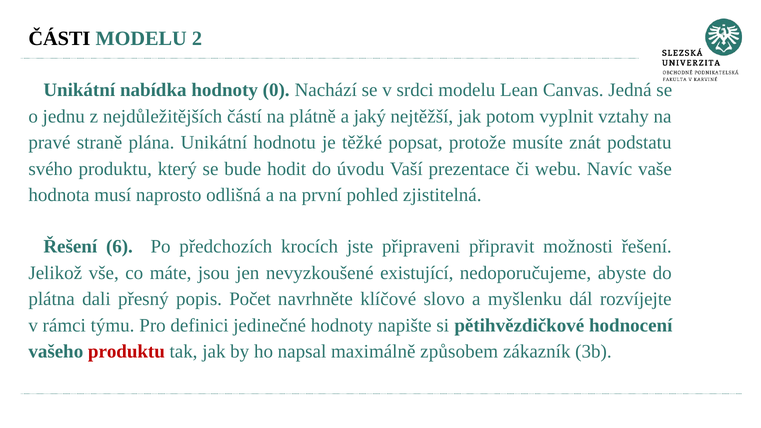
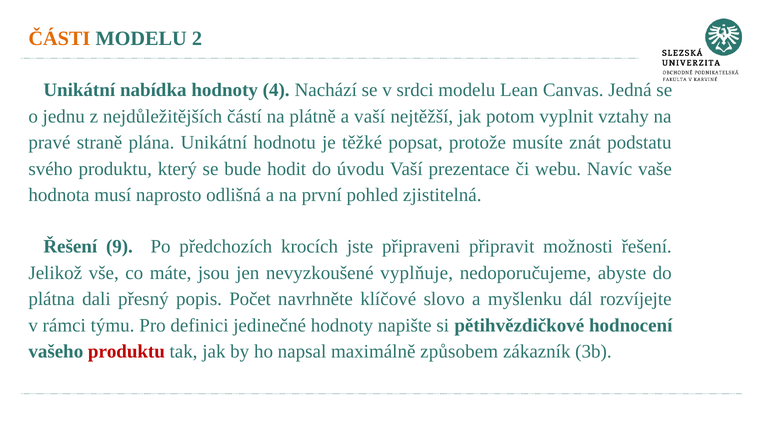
ČÁSTI colour: black -> orange (59, 39)
0: 0 -> 4 (276, 90)
a jaký: jaký -> vaší (370, 116)
6: 6 -> 9 (119, 247)
existující: existující -> vyplňuje (417, 273)
